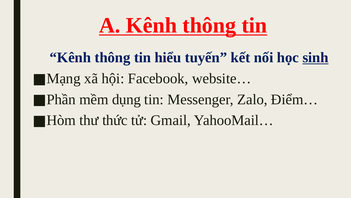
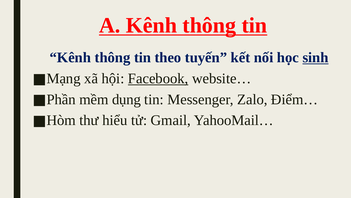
hiểu: hiểu -> theo (168, 57)
Facebook underline: none -> present (158, 78)
thức: thức -> hiểu (115, 120)
